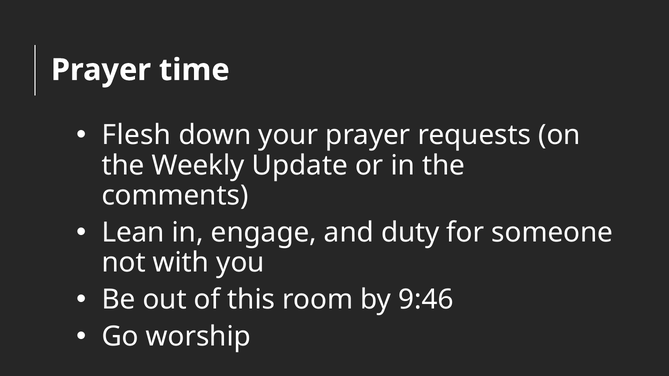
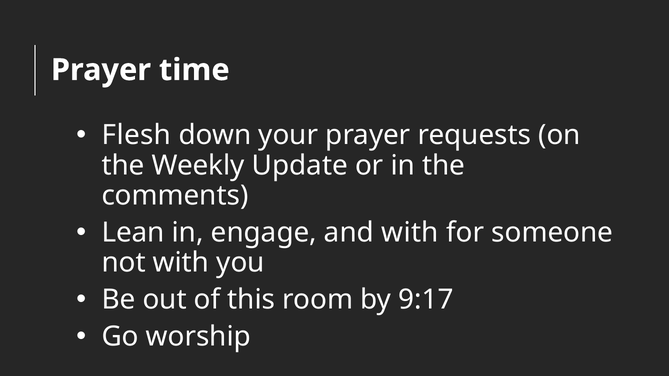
and duty: duty -> with (410, 233)
9:46: 9:46 -> 9:17 (426, 300)
